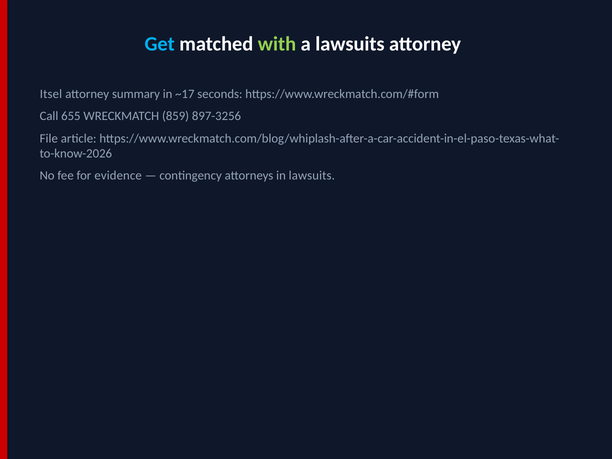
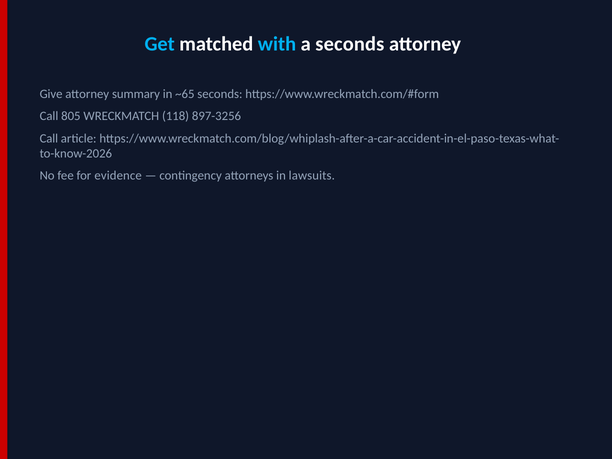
with colour: light green -> light blue (277, 44)
a lawsuits: lawsuits -> seconds (350, 44)
Itsel: Itsel -> Give (51, 94)
~17: ~17 -> ~65 (185, 94)
655: 655 -> 805 (71, 116)
859: 859 -> 118 (176, 116)
File: File -> Call (49, 138)
